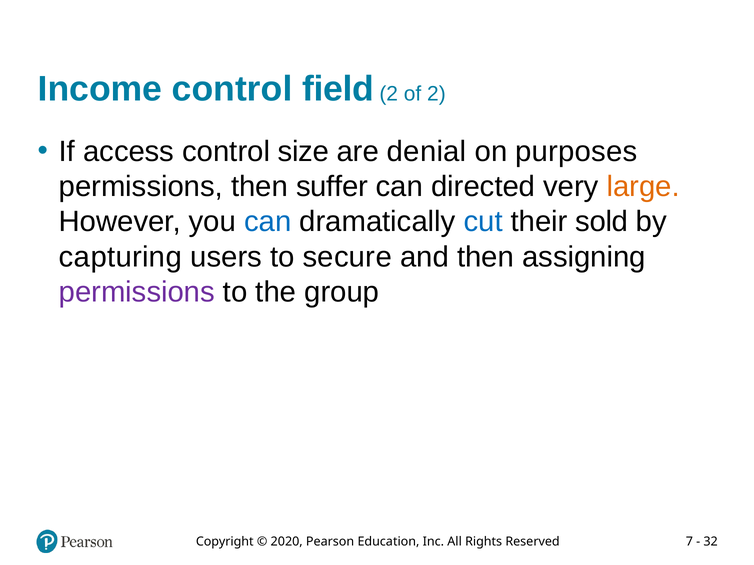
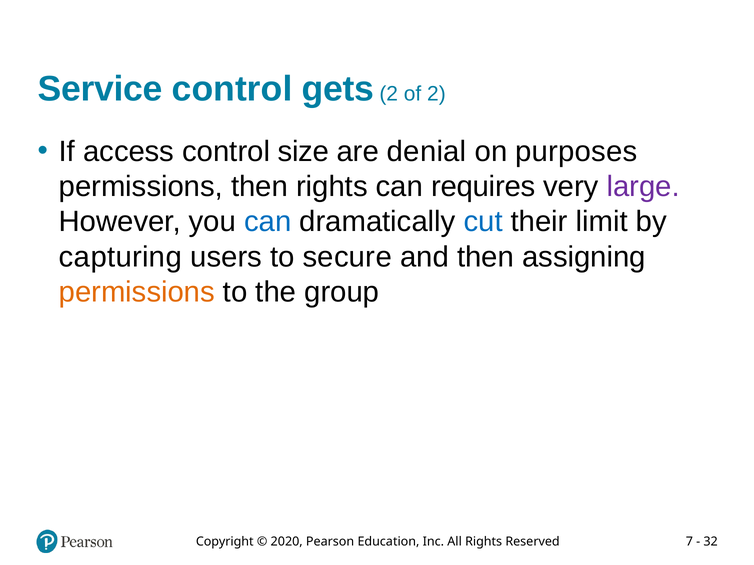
Income: Income -> Service (100, 89)
field: field -> gets (338, 89)
then suffer: suffer -> rights (332, 187)
directed: directed -> requires (483, 187)
large colour: orange -> purple (643, 187)
sold: sold -> limit (602, 222)
permissions colour: purple -> orange (137, 292)
